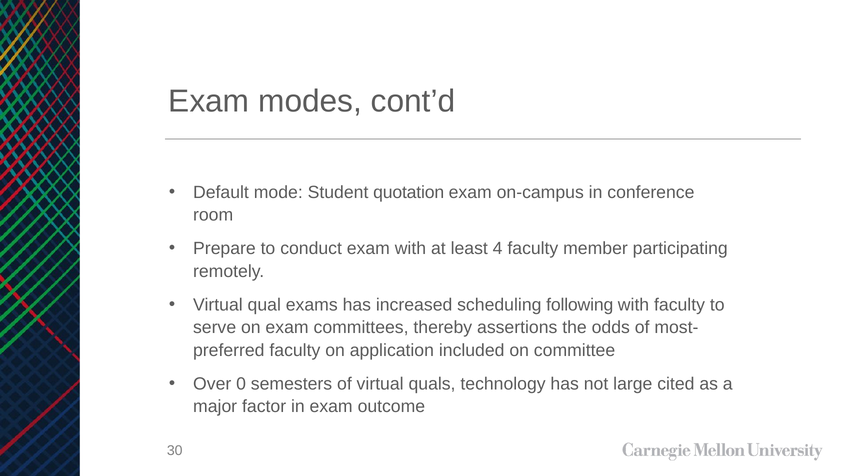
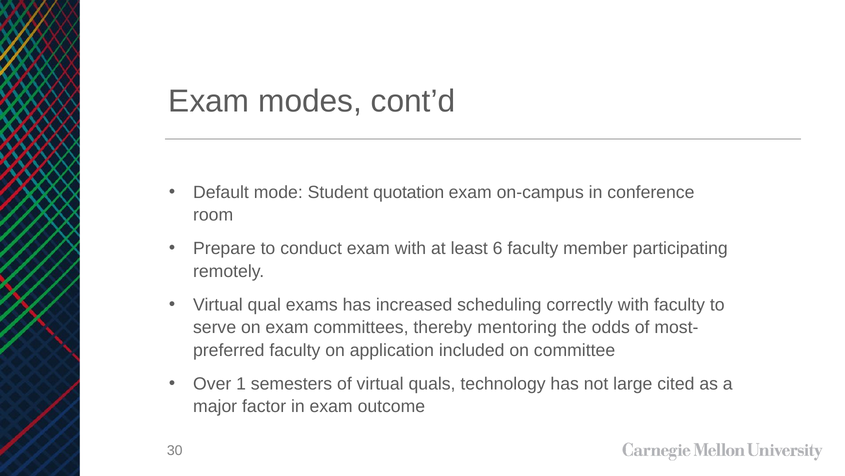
4: 4 -> 6 (498, 248)
following: following -> correctly (580, 304)
assertions: assertions -> mentoring (517, 327)
0: 0 -> 1 (241, 383)
